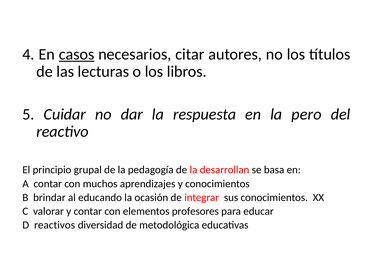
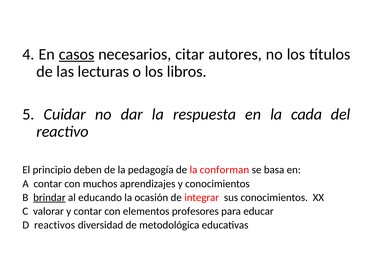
pero: pero -> cada (307, 114)
grupal: grupal -> deben (88, 170)
desarrollan: desarrollan -> conforman (224, 170)
brindar underline: none -> present (49, 197)
